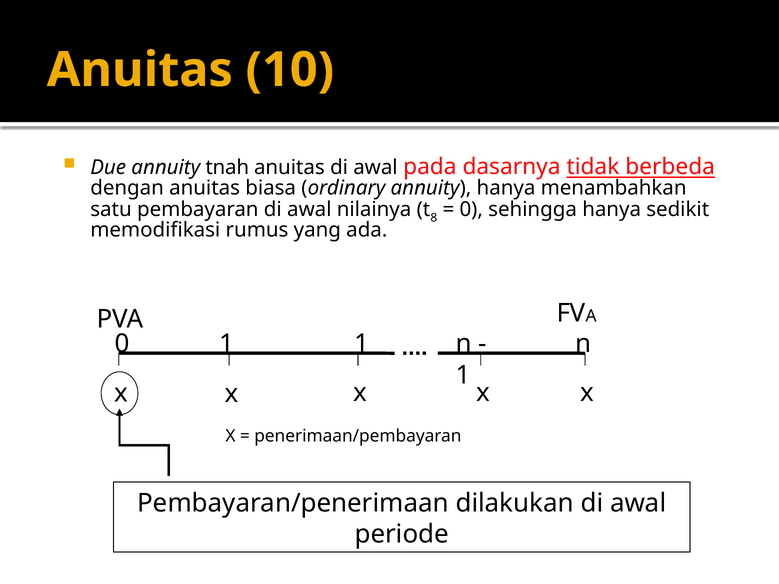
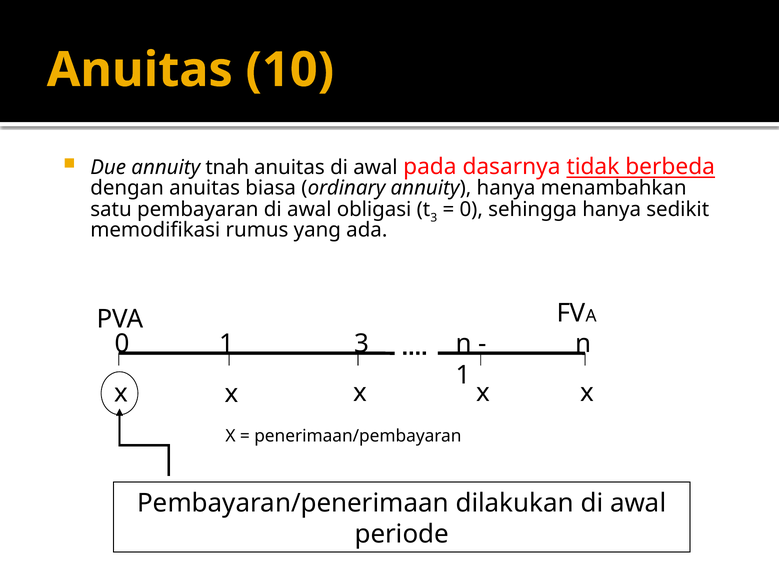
nilainya: nilainya -> obligasi (374, 210)
8: 8 -> 3 (434, 218)
1 1: 1 -> 3 (362, 344)
